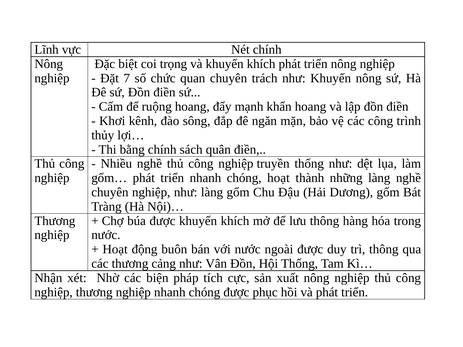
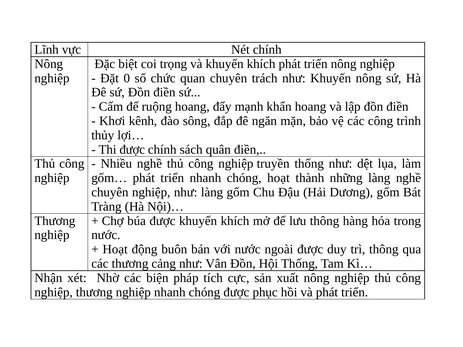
7: 7 -> 0 (127, 78)
Thi bằng: bằng -> được (132, 150)
